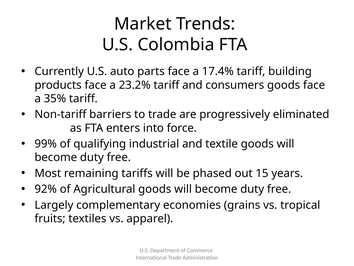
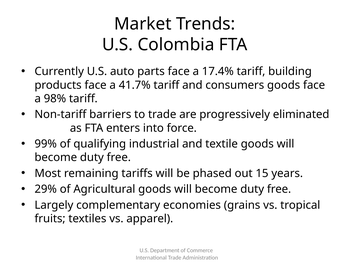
23.2%: 23.2% -> 41.7% (135, 85)
35%: 35% -> 98% (55, 98)
92%: 92% -> 29% (46, 189)
